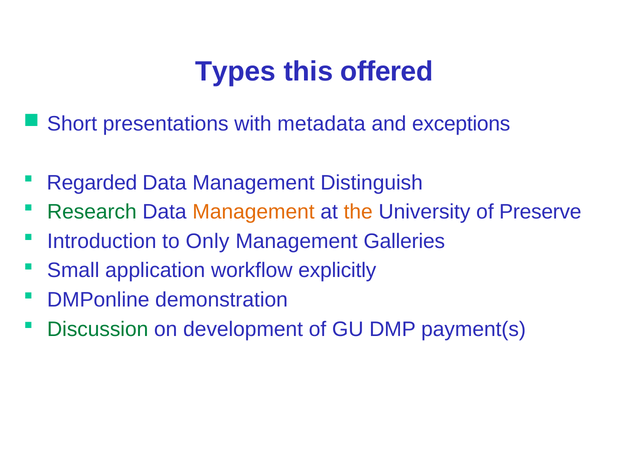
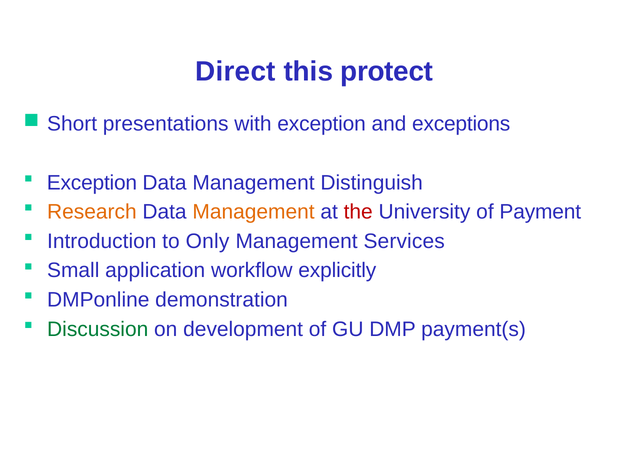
Types: Types -> Direct (235, 72)
offered: offered -> protect (387, 72)
with metadata: metadata -> exception (322, 124)
Regarded: Regarded -> Exception (92, 183)
Research colour: green -> orange (92, 212)
the colour: orange -> red (358, 212)
Preserve: Preserve -> Payment (540, 212)
Galleries: Galleries -> Services (404, 241)
